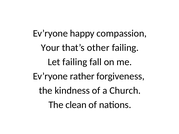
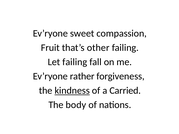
happy: happy -> sweet (82, 33)
Your: Your -> Fruit (50, 48)
kindness underline: none -> present (72, 91)
Church: Church -> Carried (125, 91)
clean: clean -> body (76, 105)
